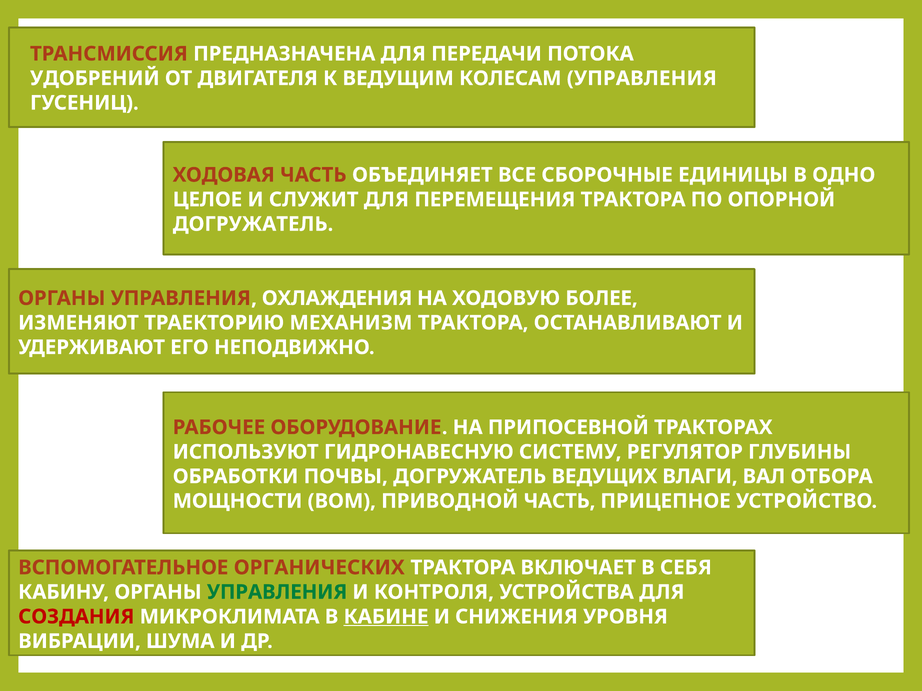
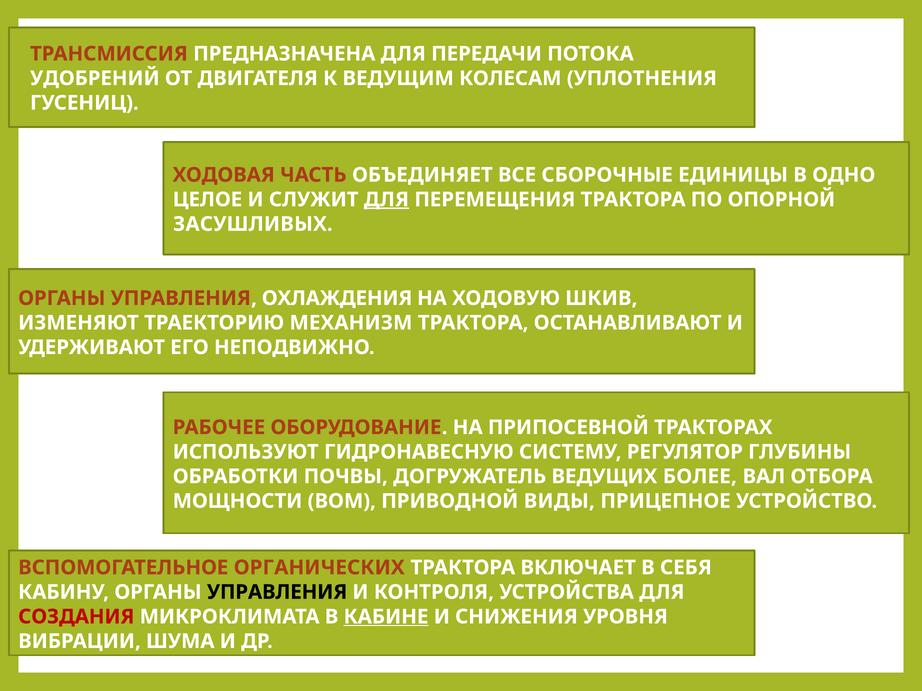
КОЛЕСАМ УПРАВЛЕНИЯ: УПРАВЛЕНИЯ -> УПЛОТНЕНИЯ (642, 78)
ДЛЯ underline: none -> present (386, 200)
ДОГРУЖАТЕЛЬ: ДОГРУЖАТЕЛЬ -> ЗАСУШЛИВЫХ (253, 224)
БОЛЕЕ: БОЛЕЕ -> ШКИВ (601, 298)
ВЛАГИ: ВЛАГИ -> БОЛЕЕ (700, 477)
ПРИВОДНОЙ ЧАСТЬ: ЧАСТЬ -> ВИДЫ (559, 501)
УПРАВЛЕНИЯ colour: green -> black (277, 593)
